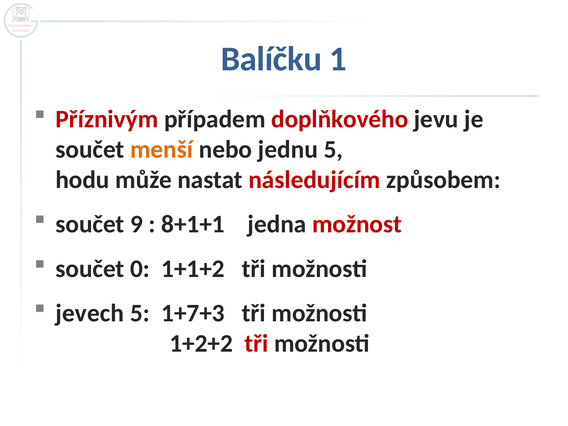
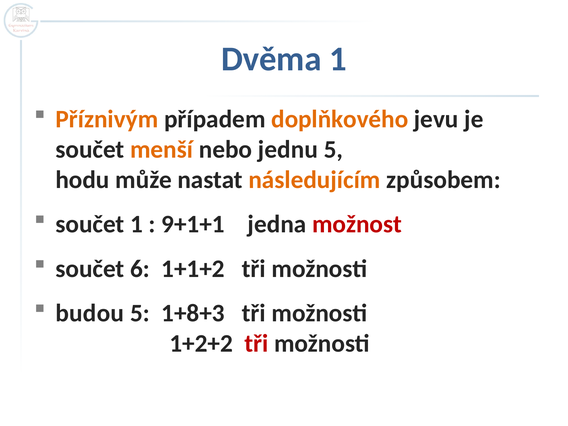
Balíčku: Balíčku -> Dvěma (271, 59)
Příznivým colour: red -> orange (107, 119)
doplňkového colour: red -> orange (340, 119)
následujícím colour: red -> orange (314, 180)
součet 9: 9 -> 1 (136, 224)
8+1+1: 8+1+1 -> 9+1+1 (193, 224)
0: 0 -> 6 (140, 269)
jevech: jevech -> budou (90, 313)
1+7+3: 1+7+3 -> 1+8+3 (193, 313)
